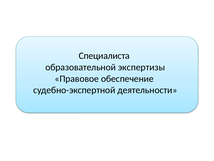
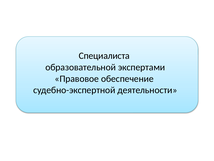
экспертизы: экспертизы -> экспертами (142, 67)
